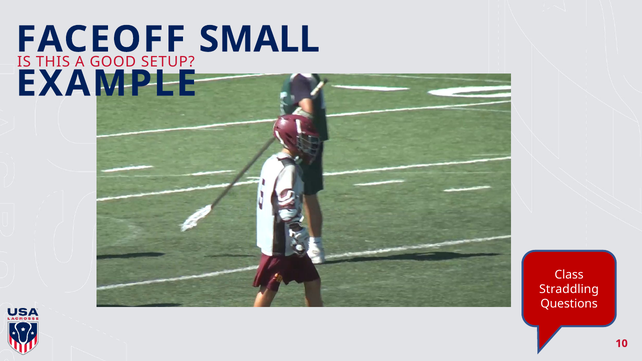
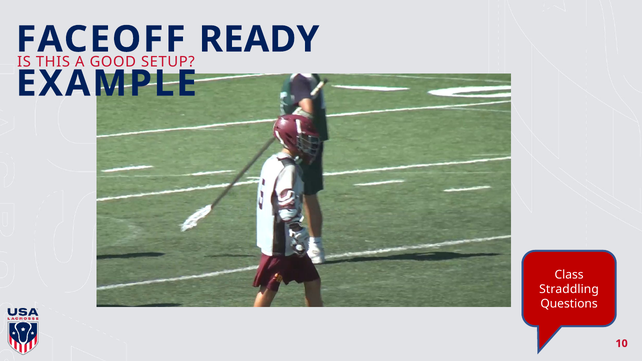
SMALL: SMALL -> READY (259, 39)
